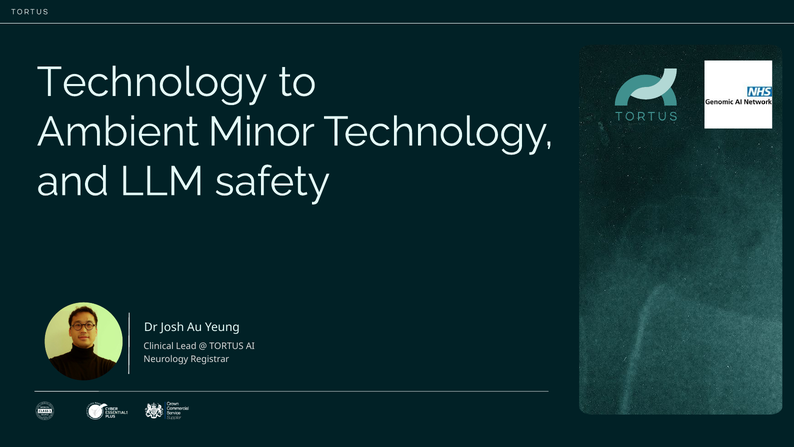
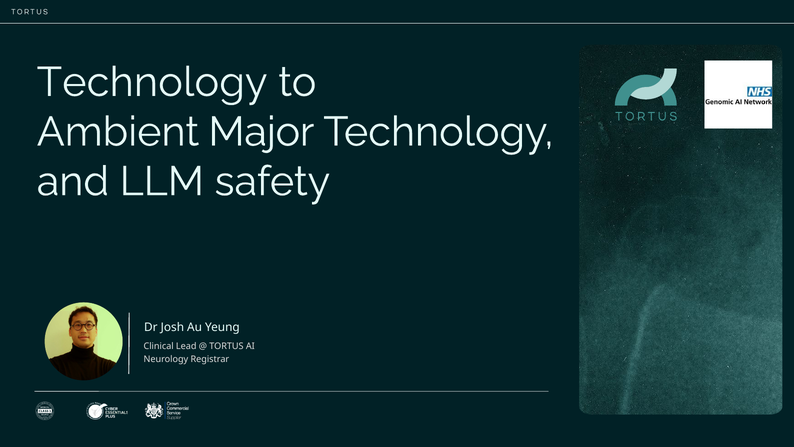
Minor: Minor -> Major (261, 132)
